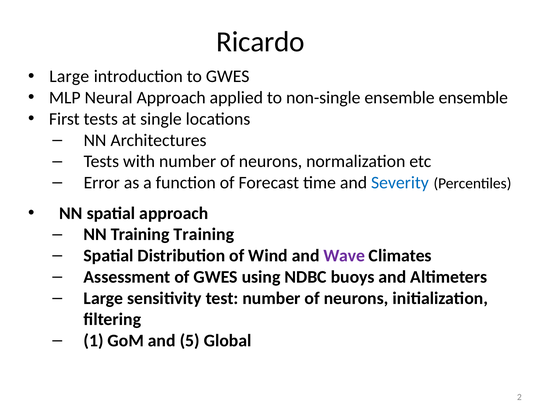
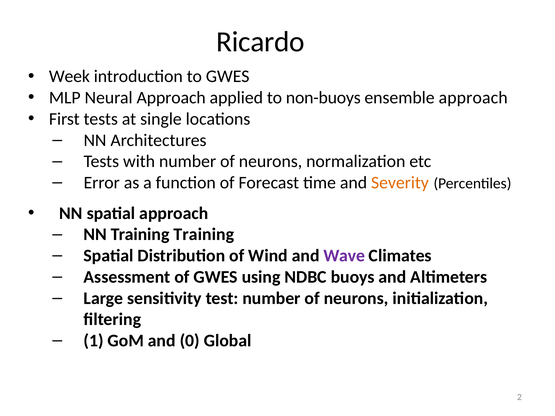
Large: Large -> Week (69, 77)
non-single: non-single -> non-buoys (323, 98)
ensemble ensemble: ensemble -> approach (473, 98)
Severity colour: blue -> orange (400, 183)
5: 5 -> 0 (190, 341)
